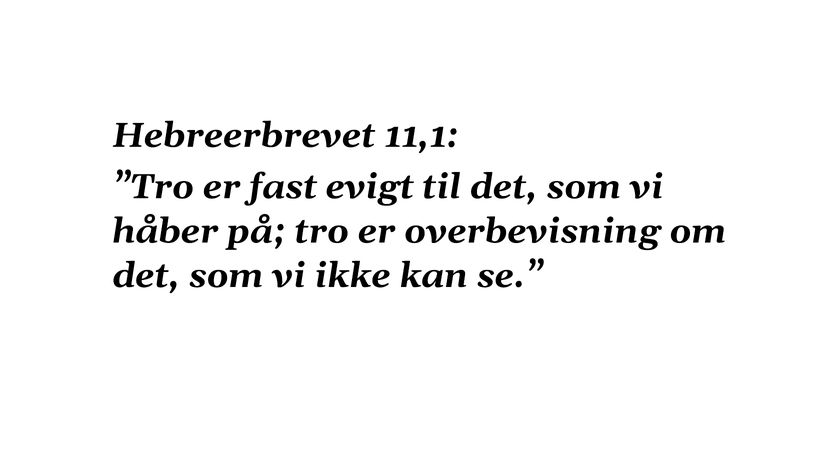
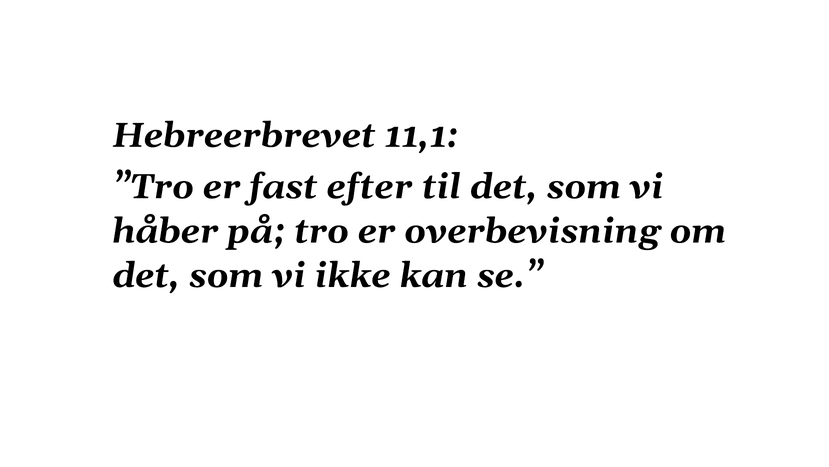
evigt: evigt -> efter (369, 186)
